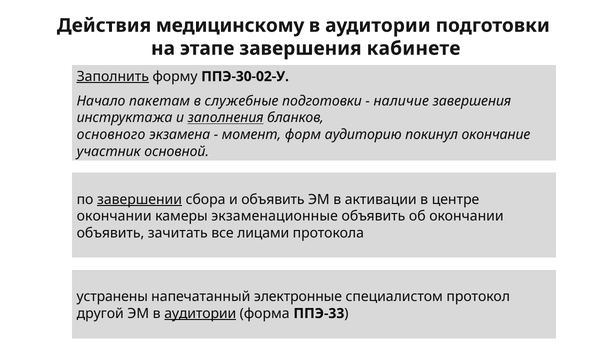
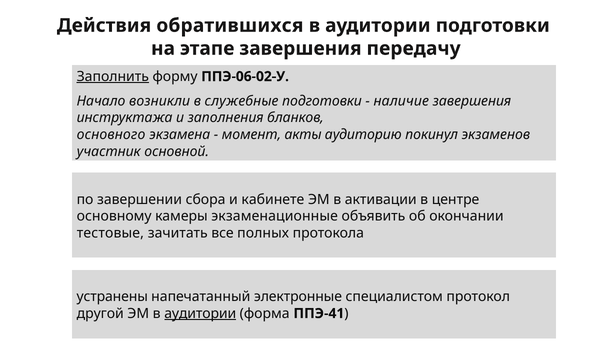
медицинскому: медицинскому -> обратившихся (230, 26)
кабинете: кабинете -> передачу (414, 48)
ППЭ-30-02-У: ППЭ-30-02-У -> ППЭ-06-02-У (245, 77)
пакетам: пакетам -> возникли (160, 101)
заполнения underline: present -> none (226, 118)
форм: форм -> акты (303, 135)
окончание: окончание -> экзаменов (496, 135)
завершении underline: present -> none (140, 200)
и объявить: объявить -> кабинете (273, 200)
окончании: окончании -> основному (114, 216)
объявить: объявить -> тестовые (110, 233)
лицами: лицами -> полных (263, 233)
ППЭ-33: ППЭ-33 -> ППЭ-41 (319, 314)
